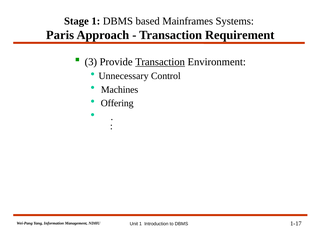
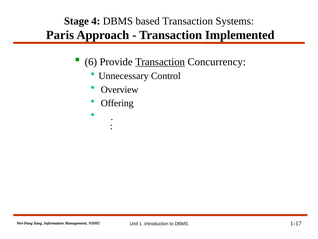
Stage 1: 1 -> 4 (96, 21)
based Mainframes: Mainframes -> Transaction (188, 21)
Requirement: Requirement -> Implemented (240, 35)
3: 3 -> 6 (91, 62)
Environment: Environment -> Concurrency (217, 62)
Machines: Machines -> Overview (120, 89)
